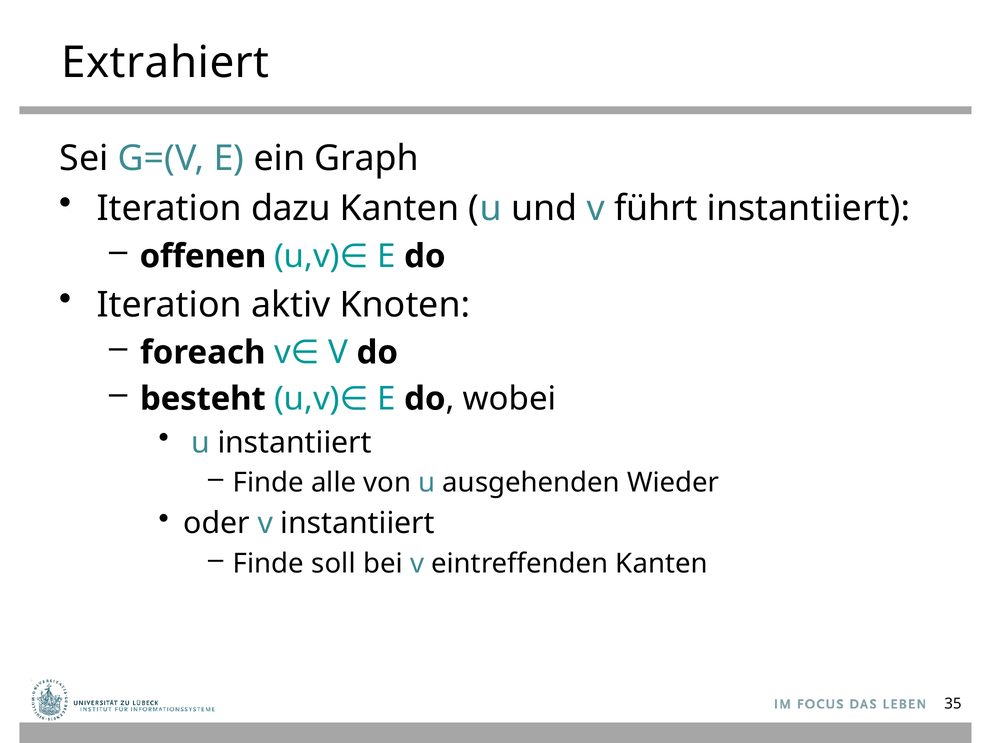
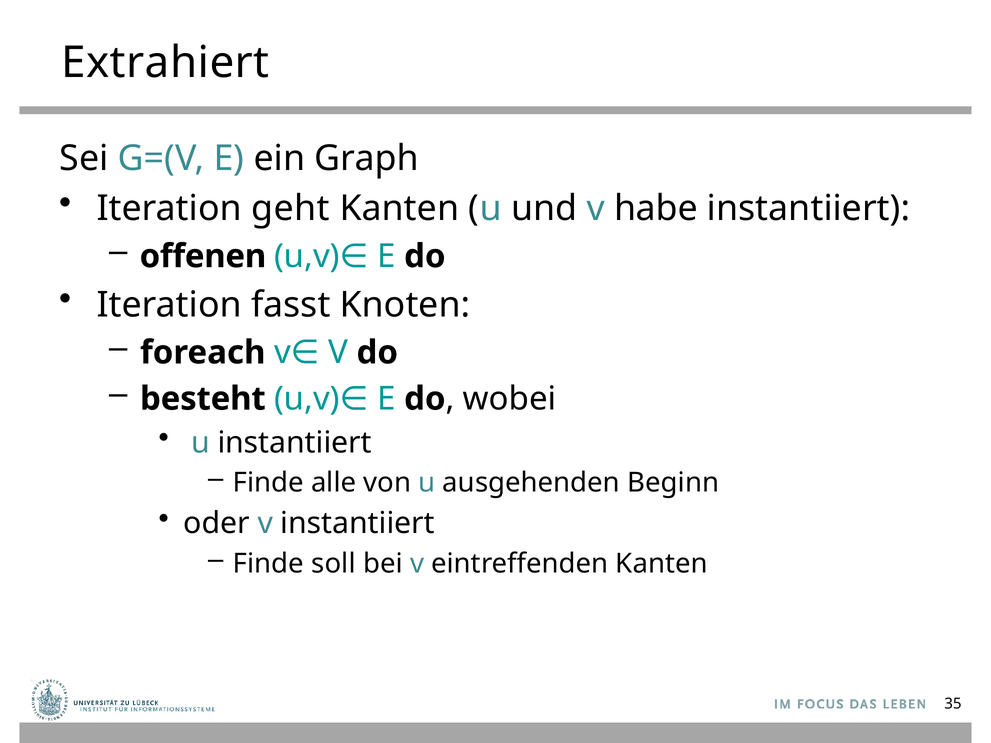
dazu: dazu -> geht (291, 209)
führt: führt -> habe (656, 209)
aktiv: aktiv -> fasst (291, 305)
Wieder: Wieder -> Beginn (673, 483)
